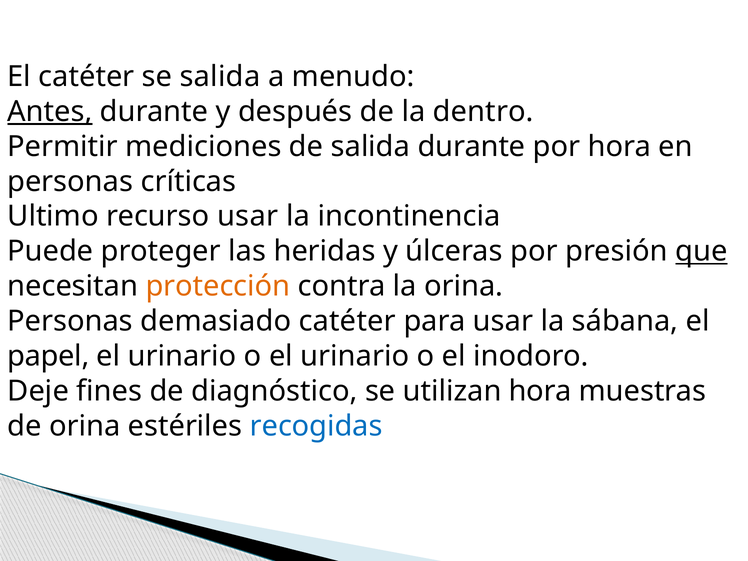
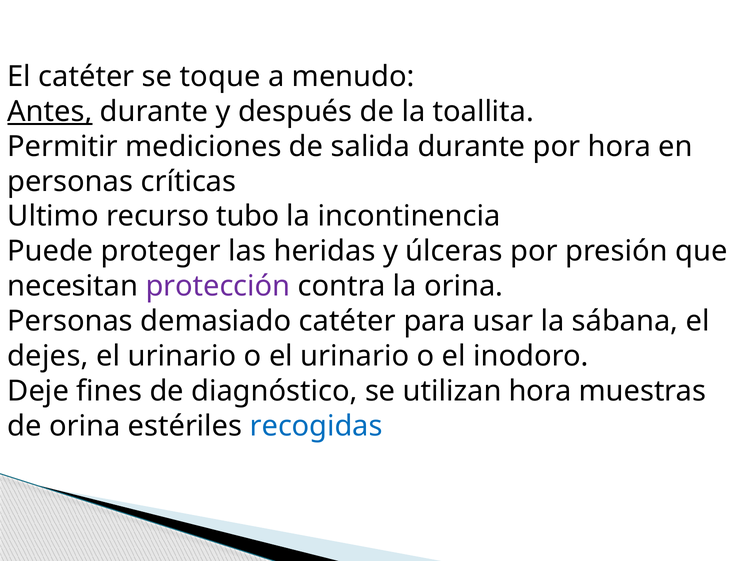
se salida: salida -> toque (220, 77)
dentro: dentro -> toallita (483, 112)
recurso usar: usar -> tubo (248, 216)
que underline: present -> none (701, 251)
protección colour: orange -> purple (218, 286)
papel: papel -> dejes (48, 356)
